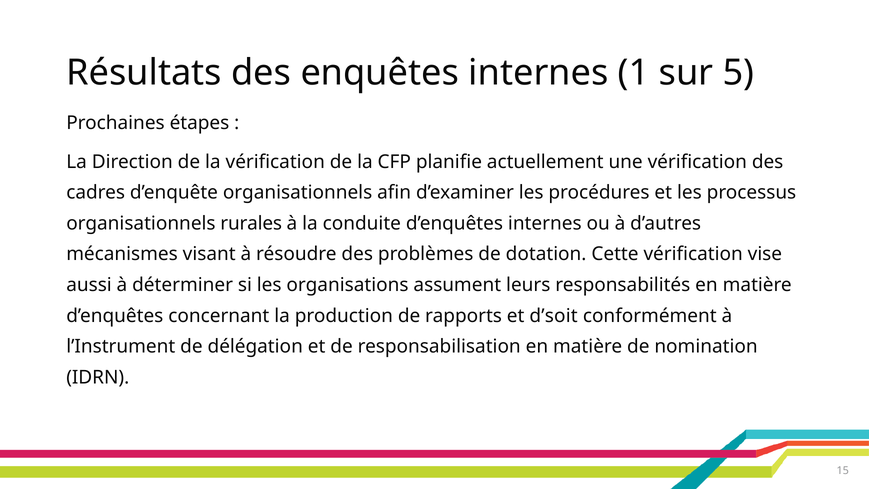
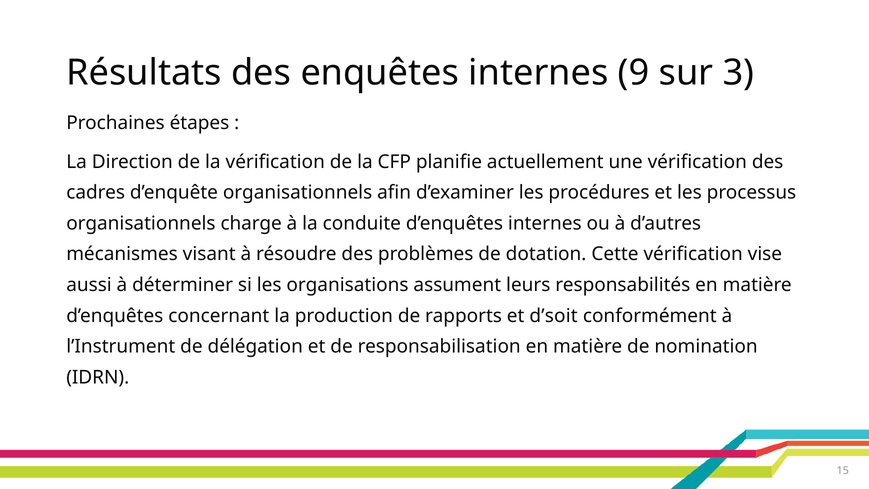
1: 1 -> 9 (634, 73)
5: 5 -> 3 (739, 73)
rurales: rurales -> charge (251, 223)
